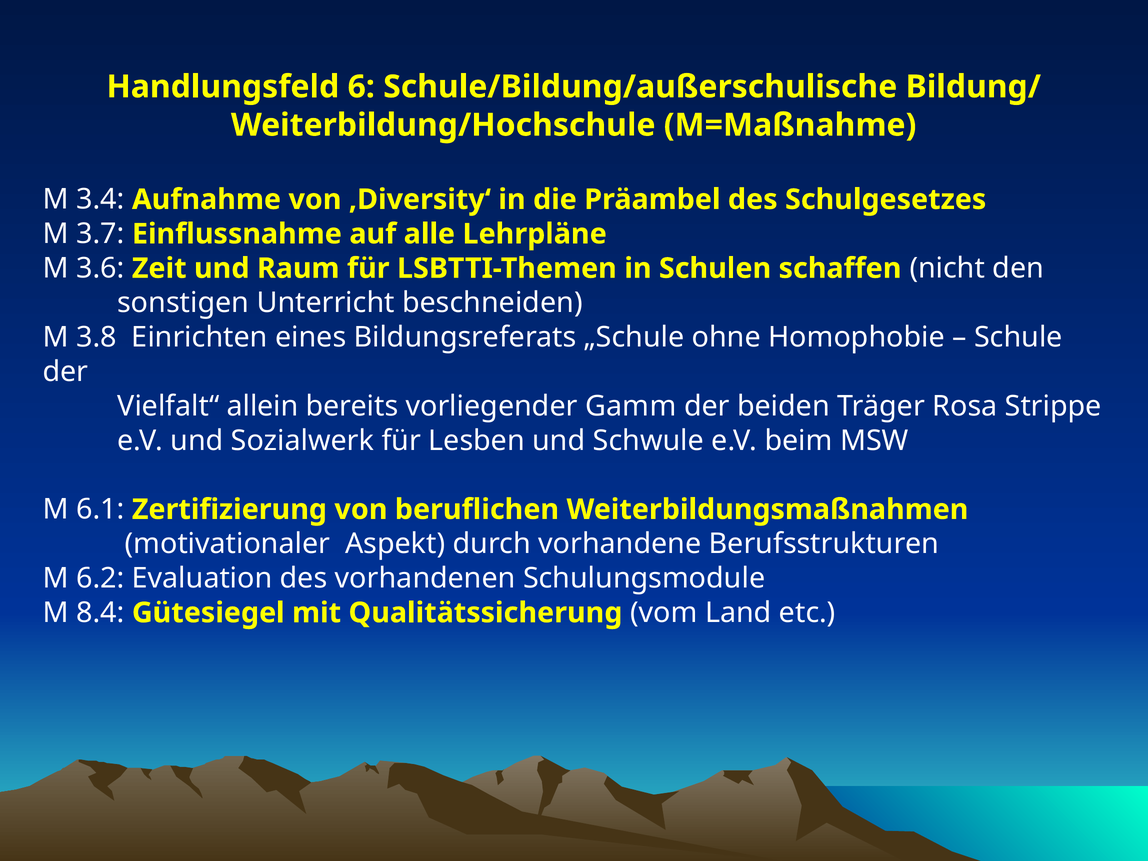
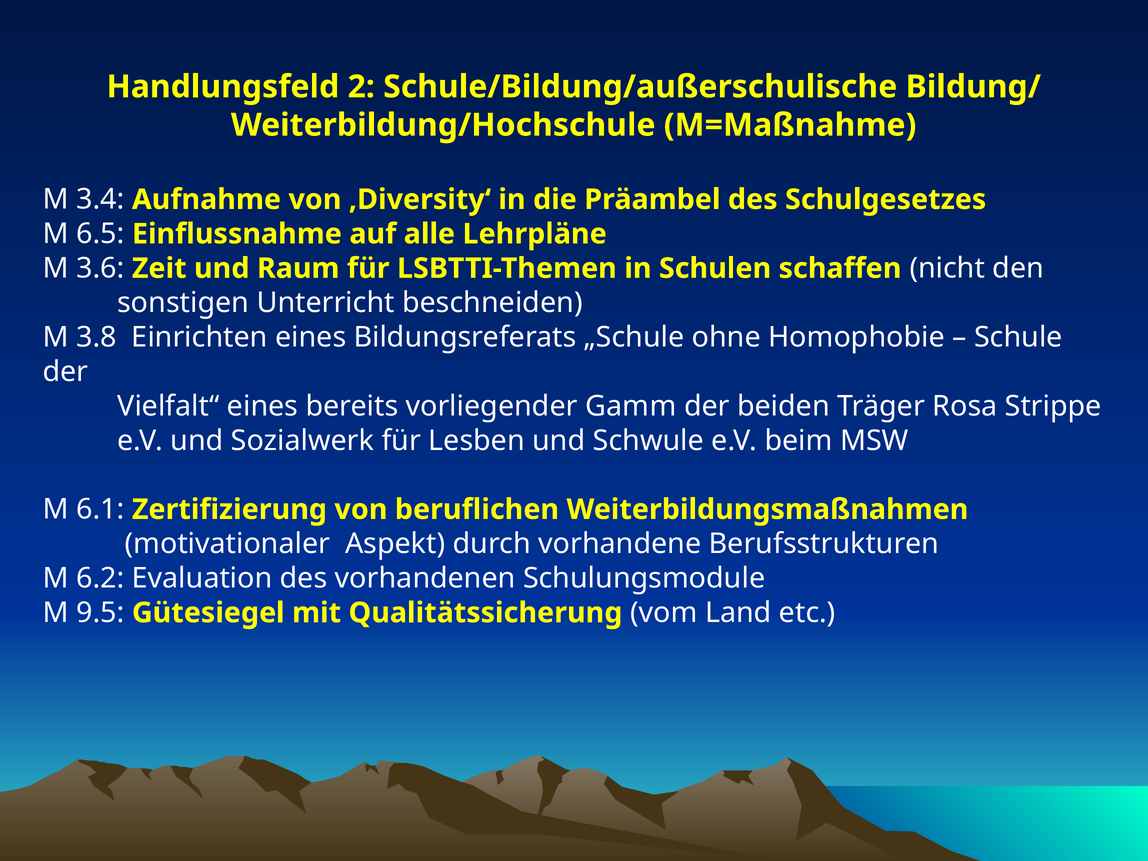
6: 6 -> 2 (361, 87)
3.7: 3.7 -> 6.5 (100, 234)
Vielfalt“ allein: allein -> eines (263, 406)
8.4: 8.4 -> 9.5 (100, 613)
